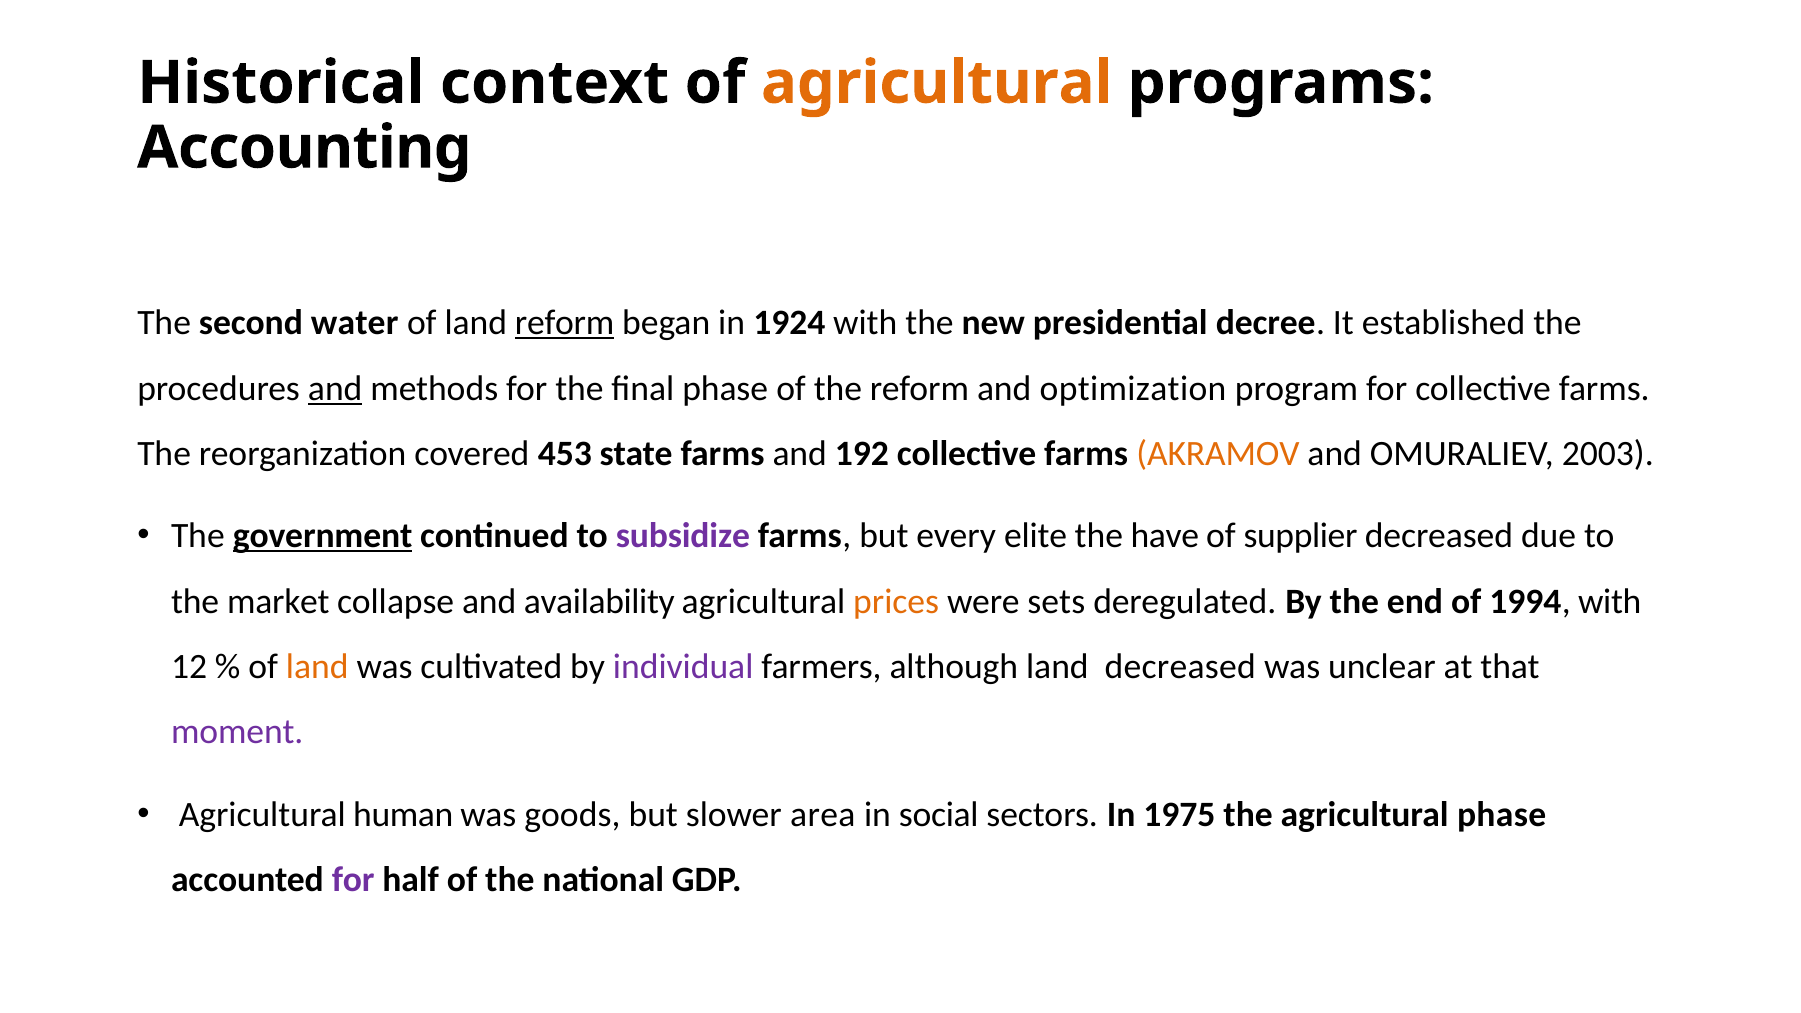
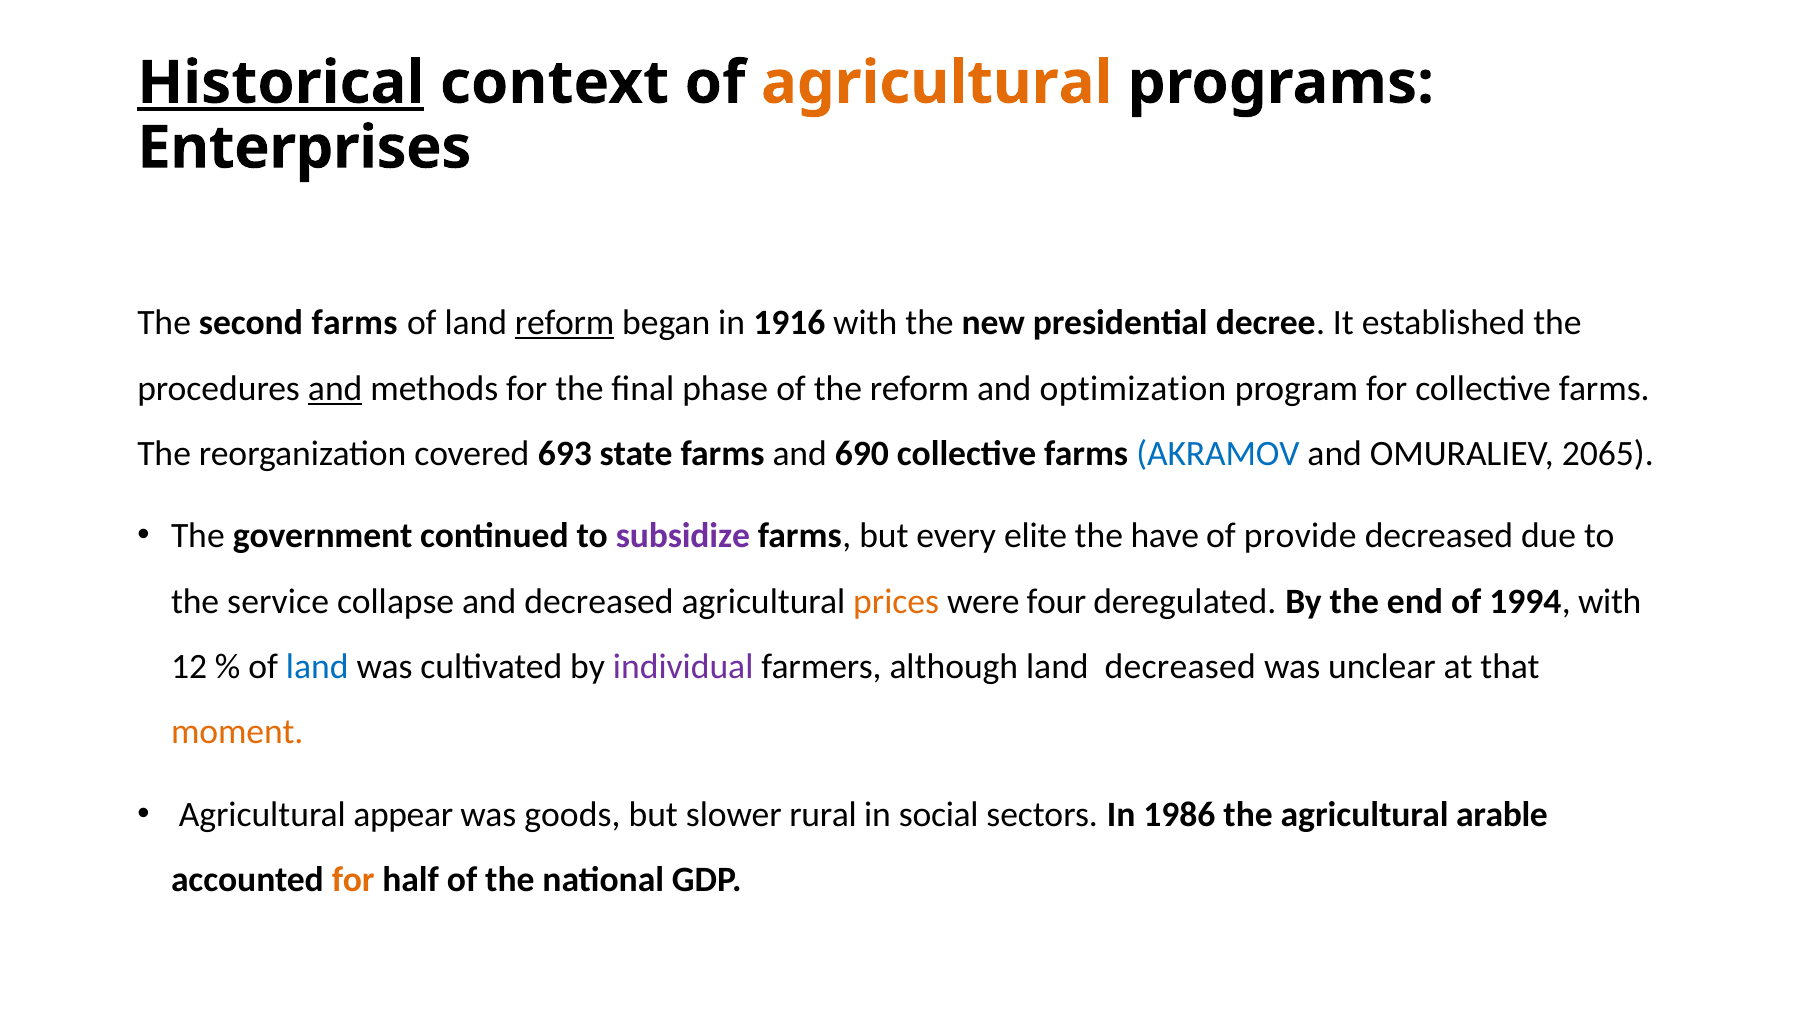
Historical underline: none -> present (281, 83)
Accounting: Accounting -> Enterprises (304, 148)
second water: water -> farms (355, 323)
1924: 1924 -> 1916 (789, 323)
453: 453 -> 693 (565, 454)
192: 192 -> 690 (862, 454)
AKRAMOV colour: orange -> blue (1218, 454)
2003: 2003 -> 2065 (1608, 454)
government underline: present -> none (323, 536)
supplier: supplier -> provide (1300, 536)
market: market -> service (278, 601)
and availability: availability -> decreased (599, 601)
sets: sets -> four (1057, 601)
land colour: orange -> blue (317, 667)
moment colour: purple -> orange (237, 732)
human: human -> appear (403, 815)
area: area -> rural (823, 815)
1975: 1975 -> 1986 (1179, 815)
agricultural phase: phase -> arable (1502, 815)
for colour: purple -> orange (353, 880)
